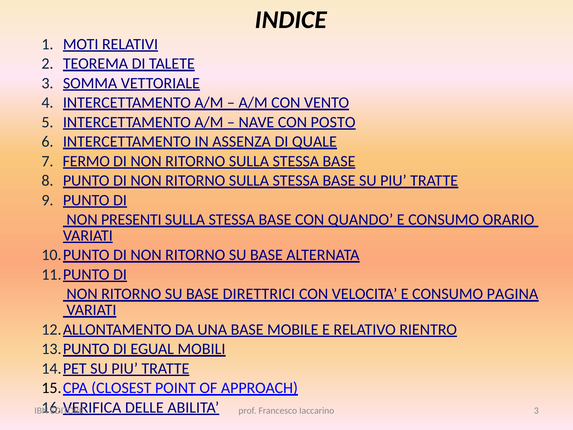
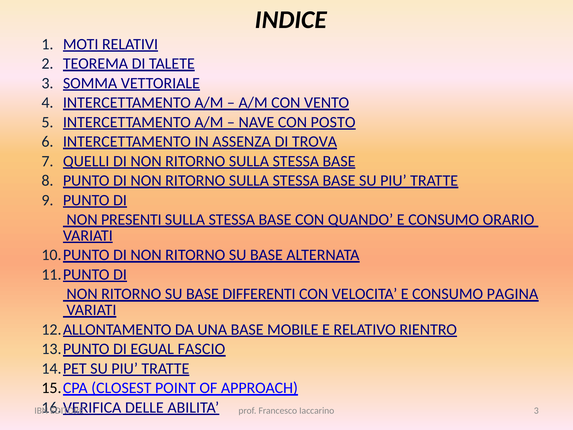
QUALE: QUALE -> TROVA (314, 142)
FERMO: FERMO -> QUELLI (86, 161)
DIRETTRICI: DIRETTRICI -> DIFFERENTI (259, 294)
MOBILI: MOBILI -> FASCIO (201, 349)
